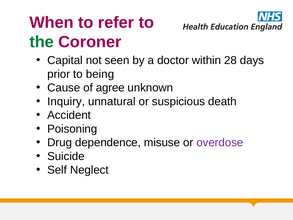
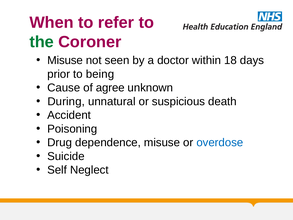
Capital: Capital -> Misuse (65, 60)
28: 28 -> 18 (231, 60)
Inquiry: Inquiry -> During (66, 101)
overdose colour: purple -> blue (220, 142)
